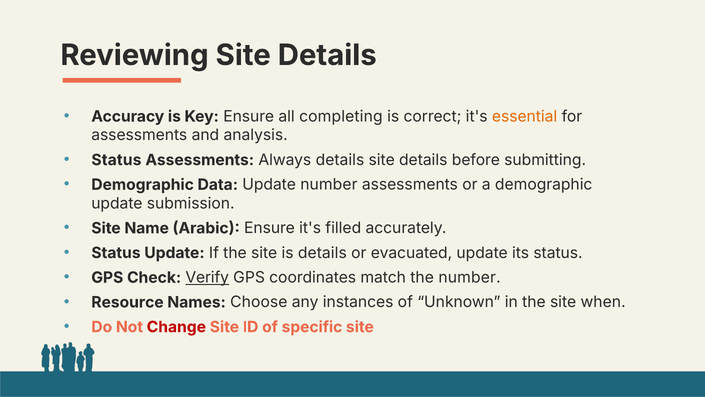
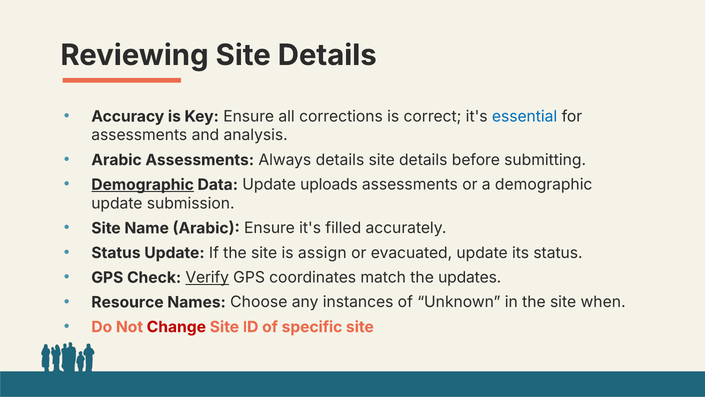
completing: completing -> corrections (341, 116)
essential colour: orange -> blue (525, 116)
Status: Status -> Arabic (116, 160)
Demographic underline: none -> present (143, 184)
Update number: number -> uploads (329, 184)
is details: details -> assign (322, 253)
the number: number -> updates (470, 277)
